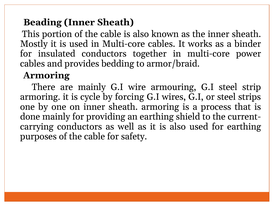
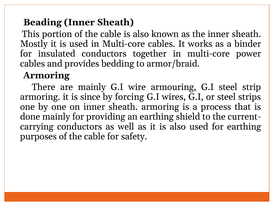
cycle: cycle -> since (90, 97)
